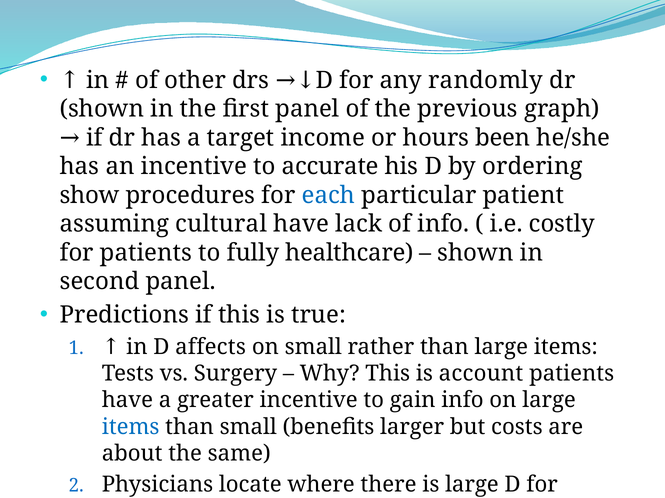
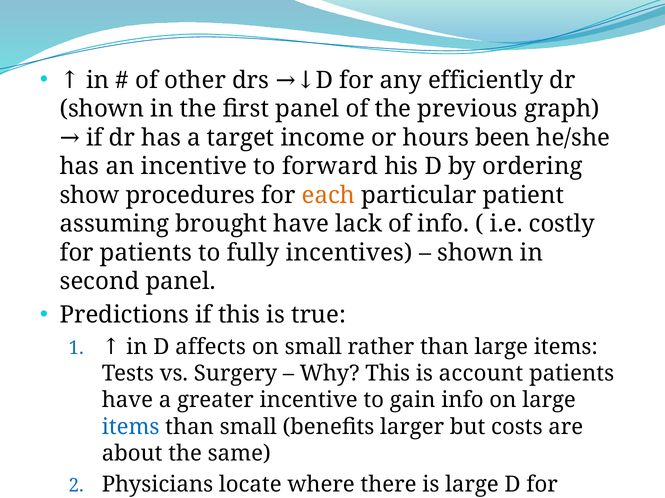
randomly: randomly -> efficiently (486, 80)
accurate: accurate -> forward (330, 167)
each colour: blue -> orange (328, 196)
cultural: cultural -> brought (221, 224)
healthcare: healthcare -> incentives (349, 253)
